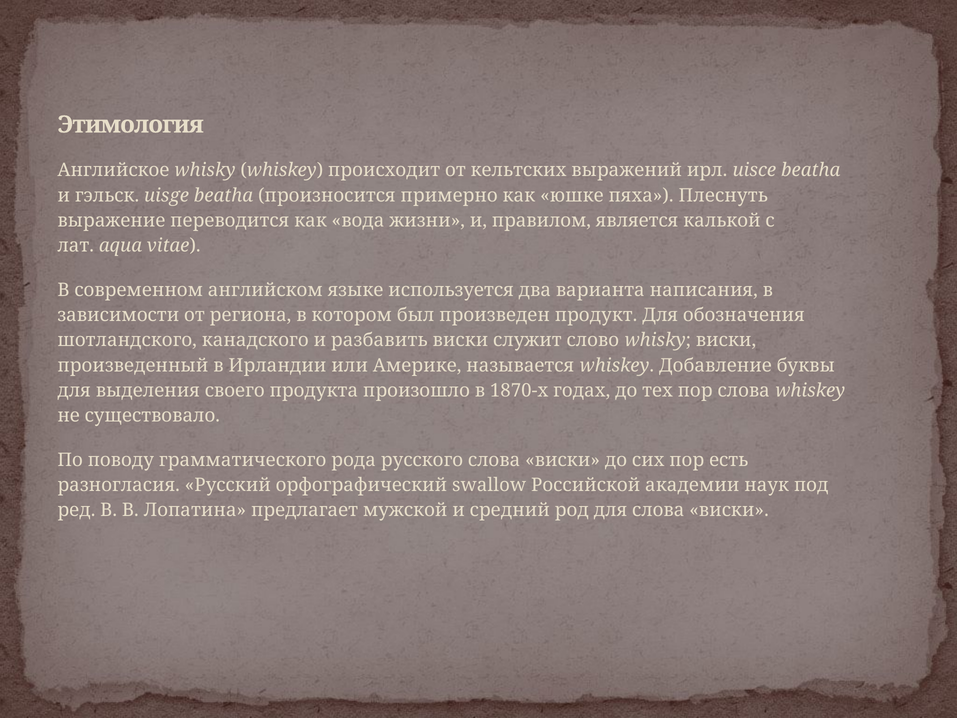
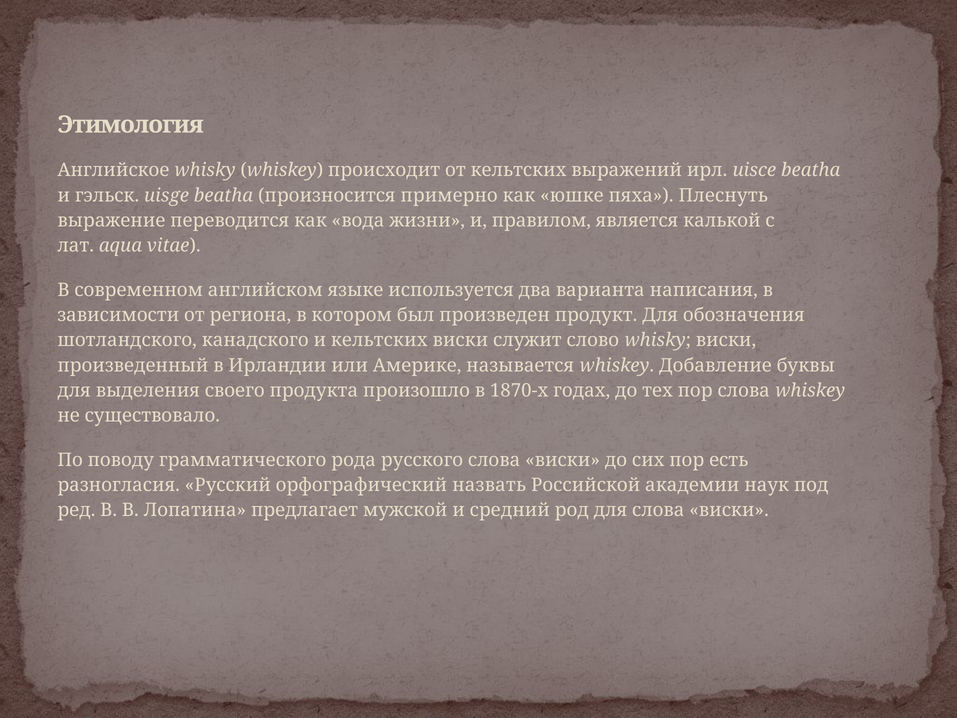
и разбавить: разбавить -> кельтских (379, 340)
swallow: swallow -> назвать (489, 485)
